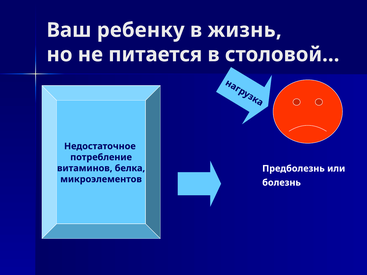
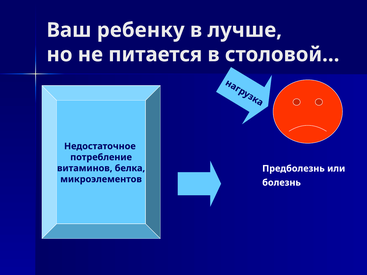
жизнь: жизнь -> лучше (245, 30)
